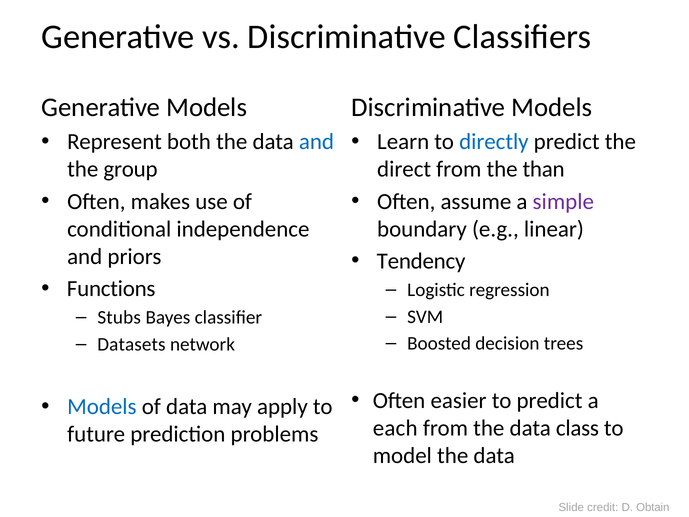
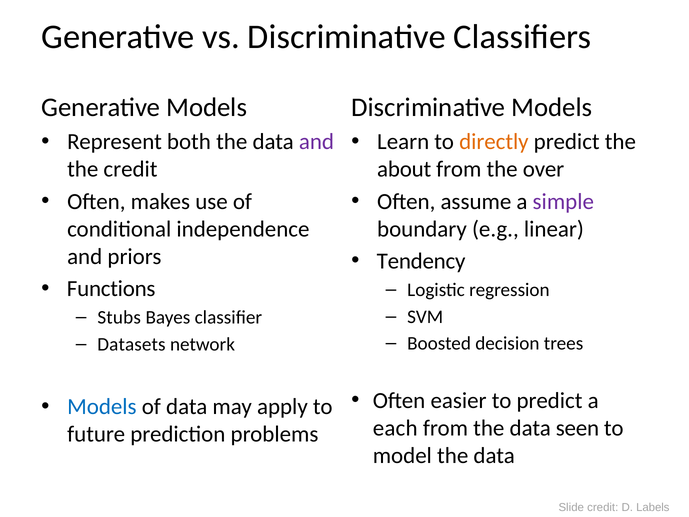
and colour: blue -> purple (316, 142)
directly colour: blue -> orange (494, 142)
the group: group -> credit (130, 169)
direct: direct -> about (404, 169)
than: than -> over (544, 169)
class: class -> seen (577, 428)
Obtain: Obtain -> Labels (653, 507)
